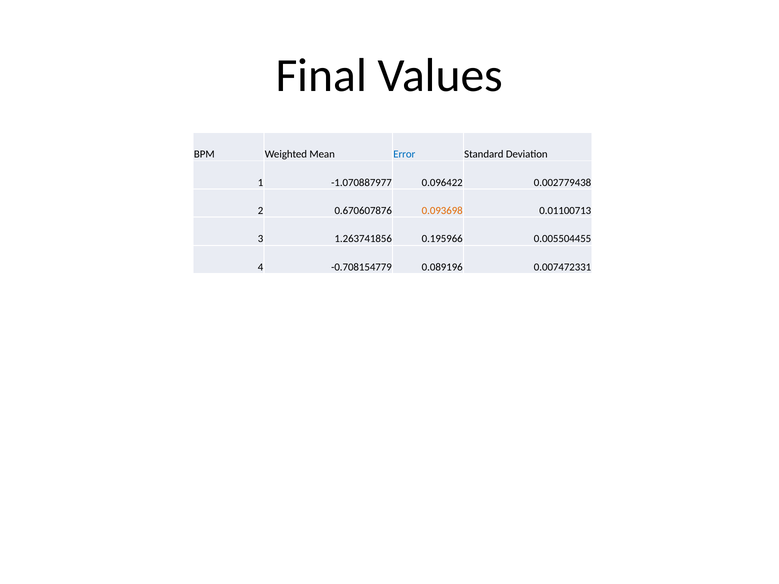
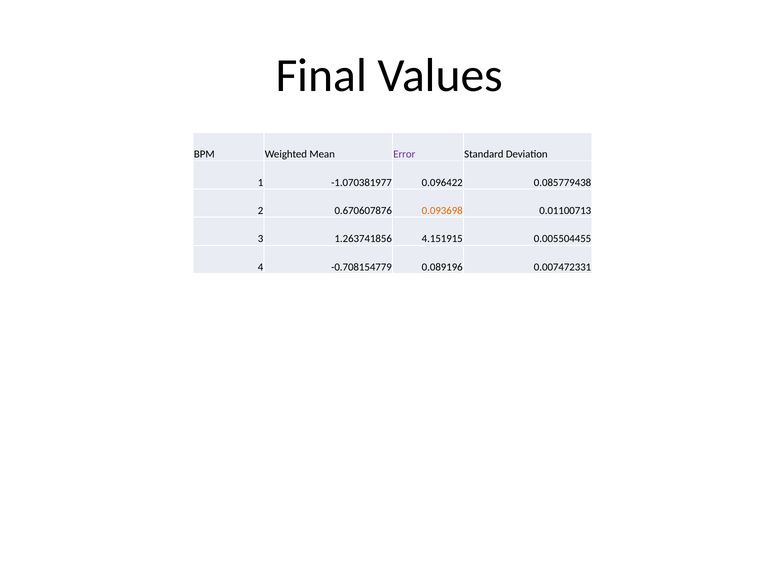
Error colour: blue -> purple (404, 154)
-1.070887977: -1.070887977 -> -1.070381977 (361, 183)
0.002779438: 0.002779438 -> 0.085779438 (563, 183)
0.195966: 0.195966 -> 4.151915 (442, 239)
